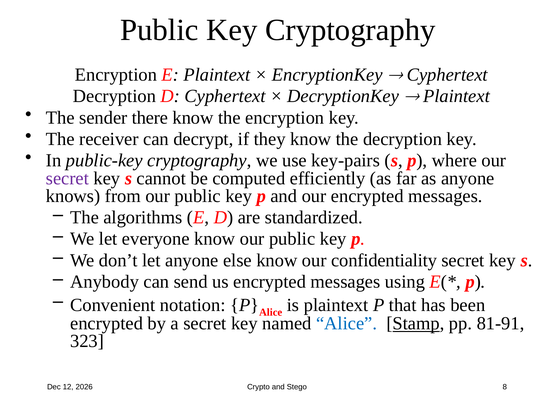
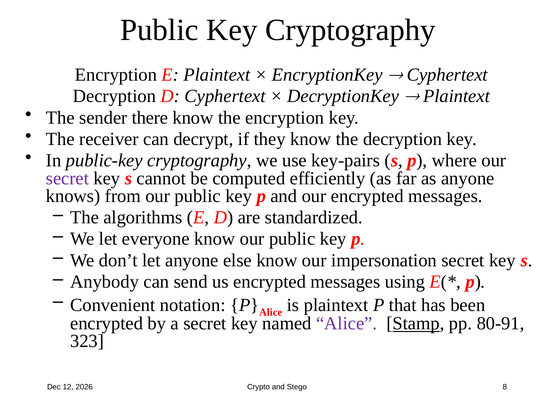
confidentiality: confidentiality -> impersonation (384, 260)
Alice colour: blue -> purple (347, 323)
81-91: 81-91 -> 80-91 (501, 323)
